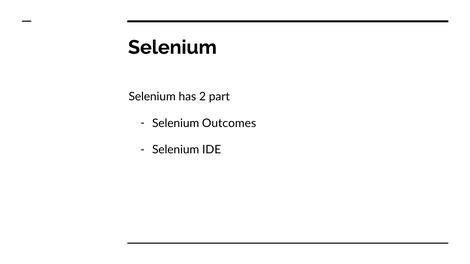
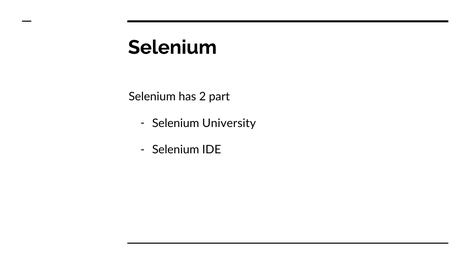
Outcomes: Outcomes -> University (229, 123)
